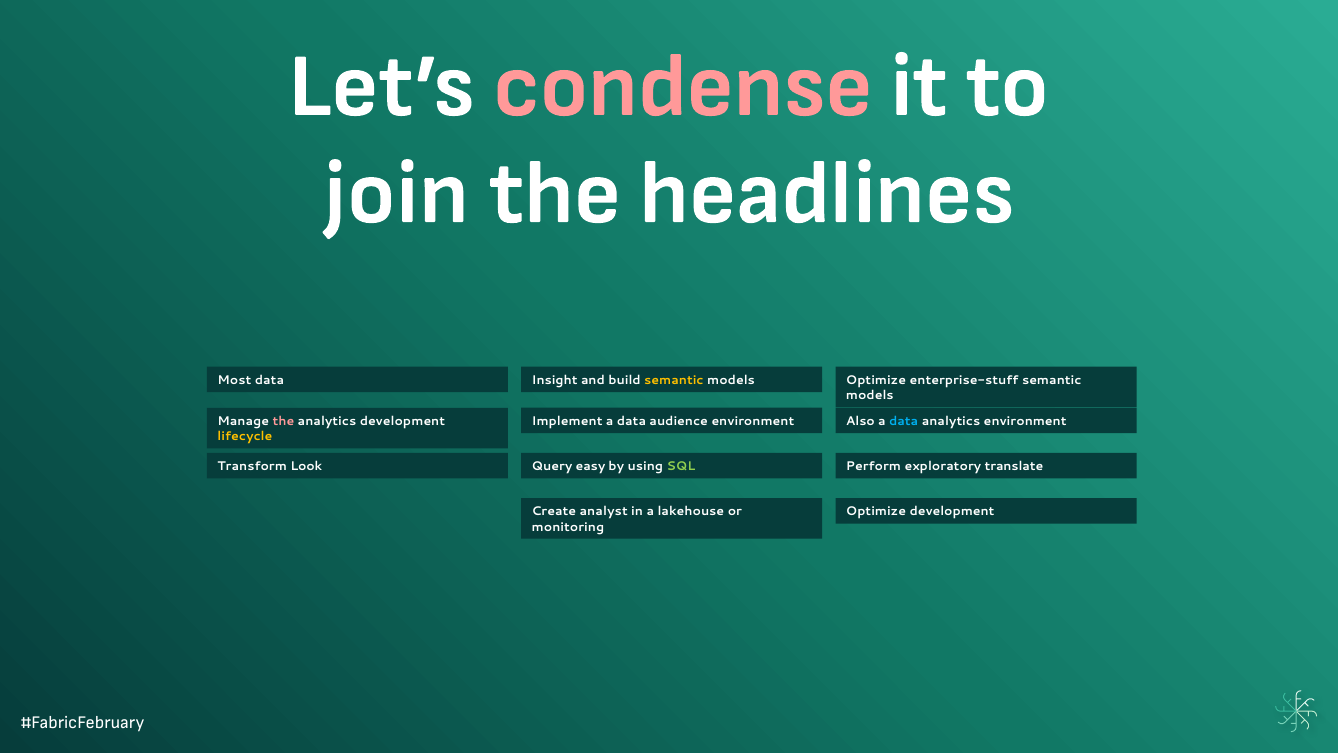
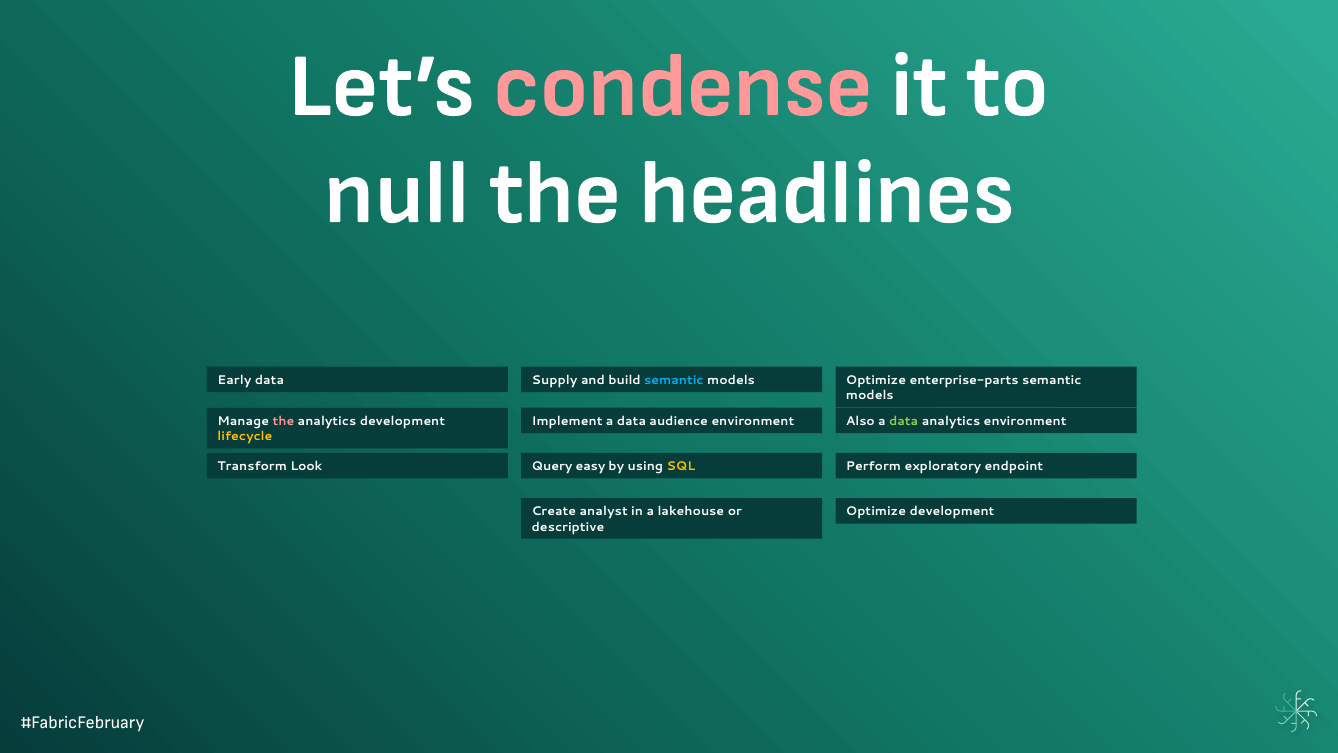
join: join -> null (397, 193)
Most: Most -> Early (234, 380)
Insight: Insight -> Supply (555, 380)
semantic colour: yellow -> light blue (674, 380)
enterprise-stuff: enterprise-stuff -> enterprise-parts (964, 380)
data colour: light blue -> light green (904, 421)
SQL colour: light green -> yellow (681, 466)
translate: translate -> endpoint (1014, 466)
monitoring: monitoring -> descriptive (568, 527)
